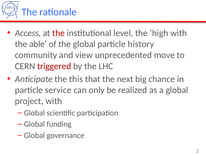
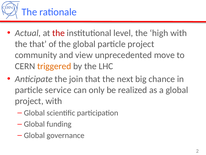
Access: Access -> Actual (28, 33)
the able: able -> that (38, 44)
particle history: history -> project (141, 44)
triggered colour: red -> orange (54, 66)
this: this -> join (76, 79)
